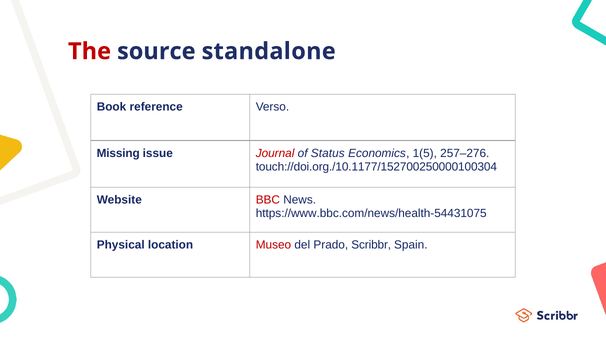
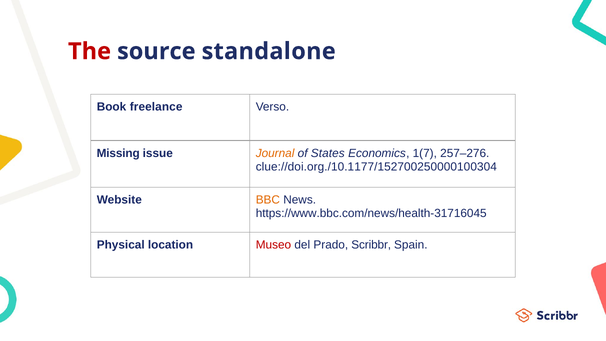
reference: reference -> freelance (156, 107)
Journal colour: red -> orange (275, 153)
Status: Status -> States (328, 153)
1(5: 1(5 -> 1(7 (425, 153)
touch://doi.org./10.1177/152700250000100304: touch://doi.org./10.1177/152700250000100304 -> clue://doi.org./10.1177/152700250000100304 (376, 167)
BBC colour: red -> orange (268, 200)
https://www.bbc.com/news/health-54431075: https://www.bbc.com/news/health-54431075 -> https://www.bbc.com/news/health-31716045 (371, 213)
